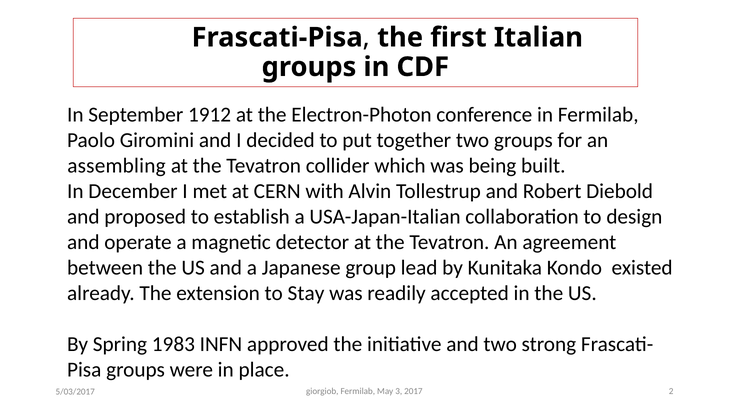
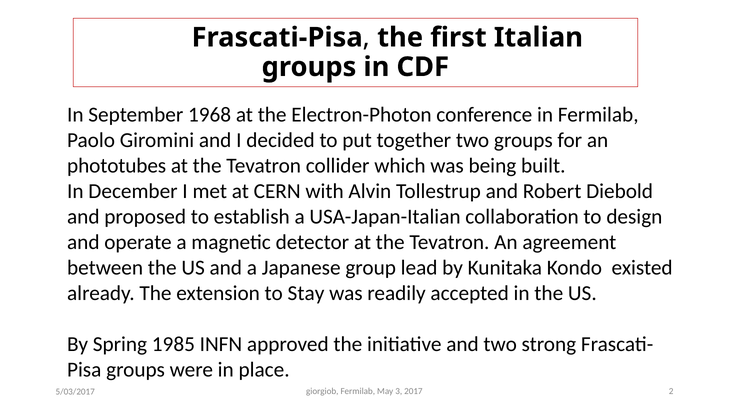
1912: 1912 -> 1968 (210, 115)
assembling: assembling -> phototubes (117, 166)
1983: 1983 -> 1985 (173, 344)
